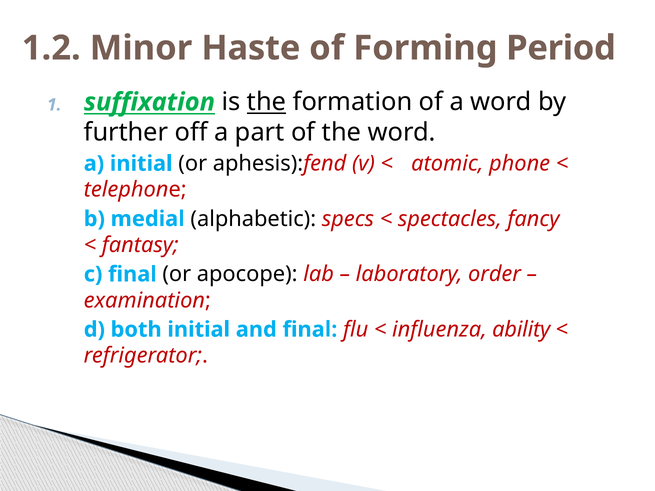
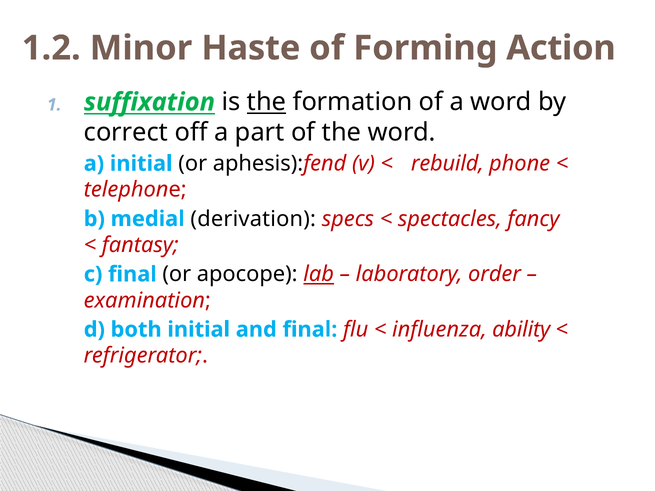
Period: Period -> Action (561, 48)
further: further -> correct (126, 133)
atomic: atomic -> rebuild (447, 164)
alphabetic: alphabetic -> derivation (253, 219)
lab underline: none -> present (319, 274)
